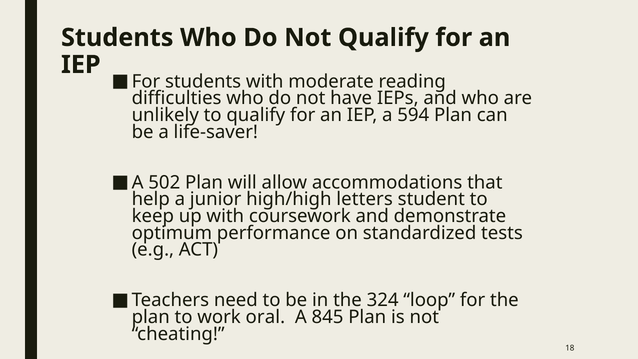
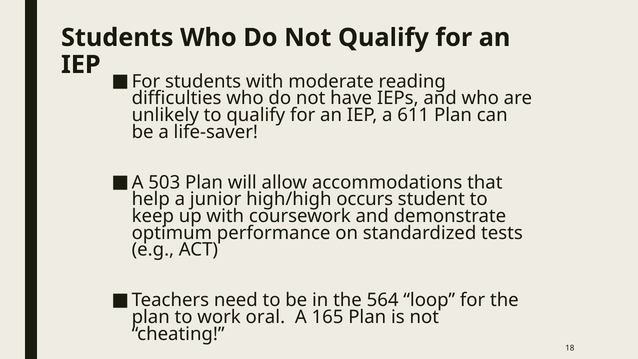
594: 594 -> 611 (413, 115)
502: 502 -> 503 (164, 182)
letters: letters -> occurs (365, 199)
324: 324 -> 564 (383, 300)
845: 845 -> 165 (328, 317)
